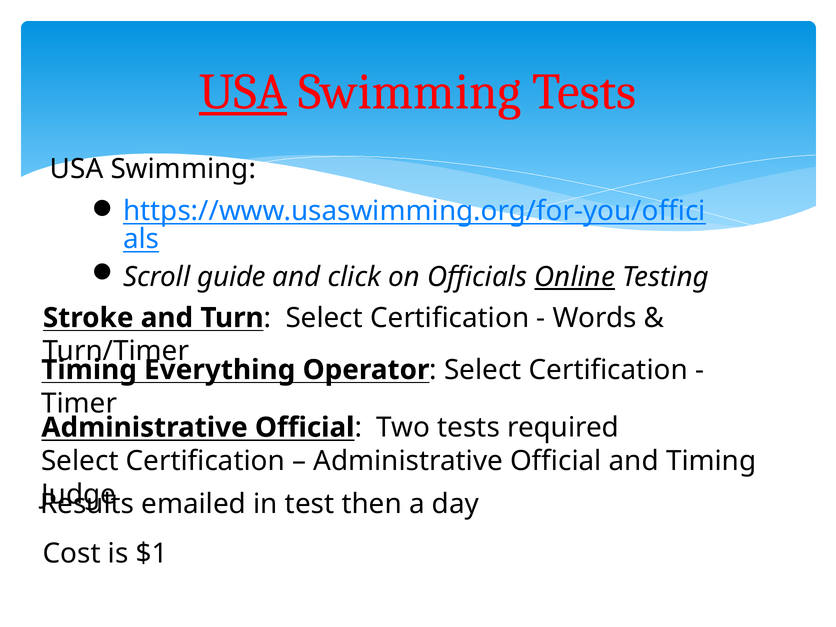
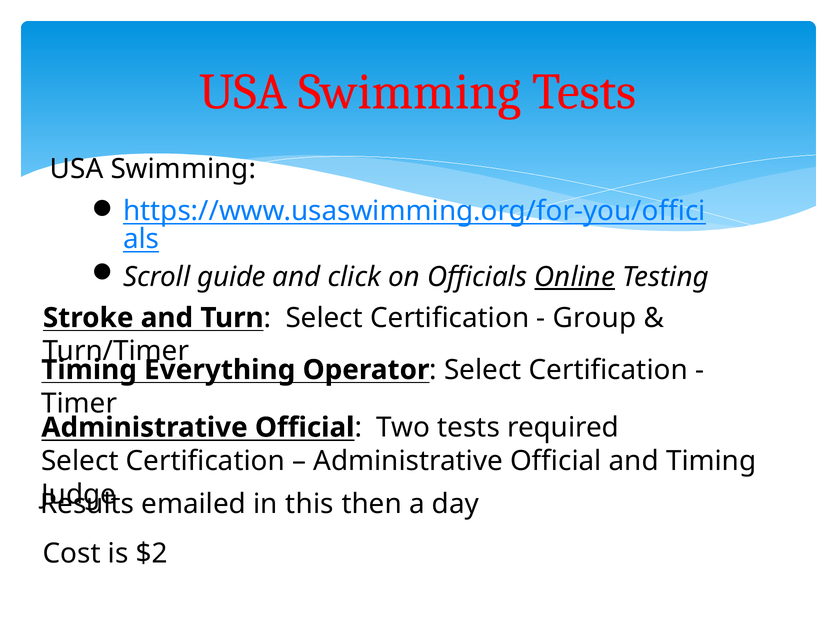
USA underline: present -> none (243, 92)
Words: Words -> Group (595, 318)
test: test -> this (310, 504)
$1: $1 -> $2 (152, 553)
